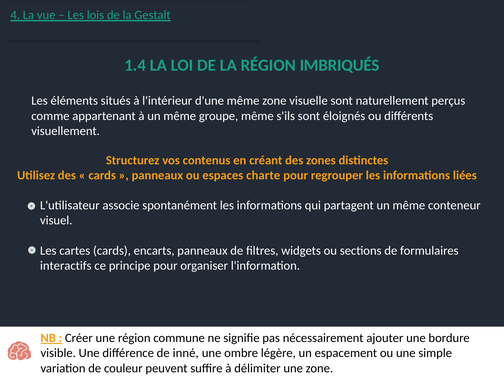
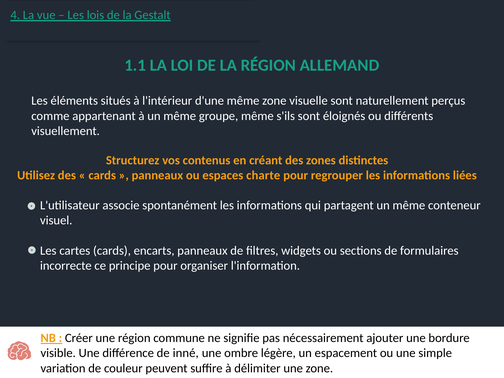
1.4: 1.4 -> 1.1 (135, 65)
IMBRIQUÉS: IMBRIQUÉS -> ALLEMAND (339, 65)
interactifs: interactifs -> incorrecte (66, 266)
